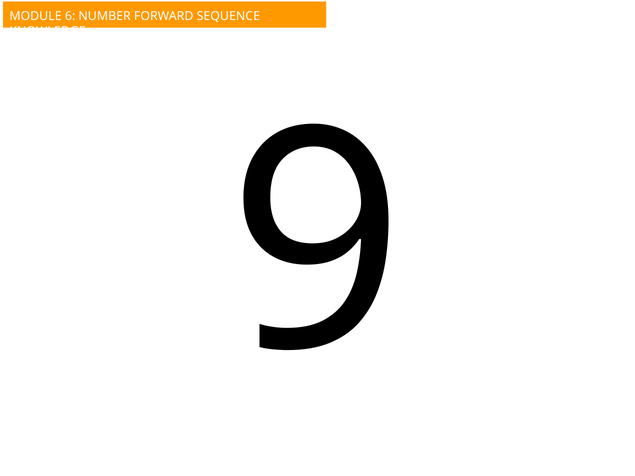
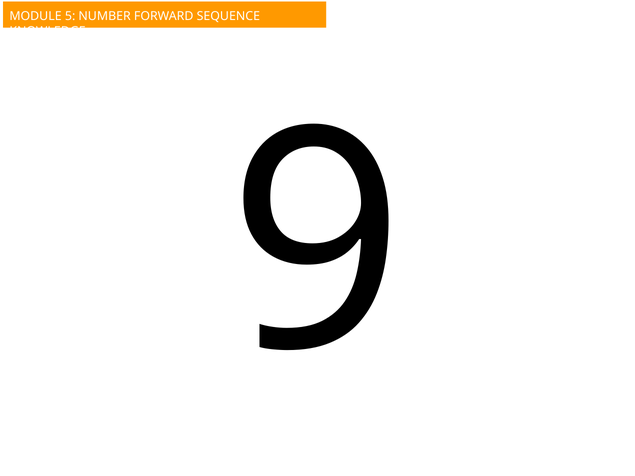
6: 6 -> 5 (70, 16)
